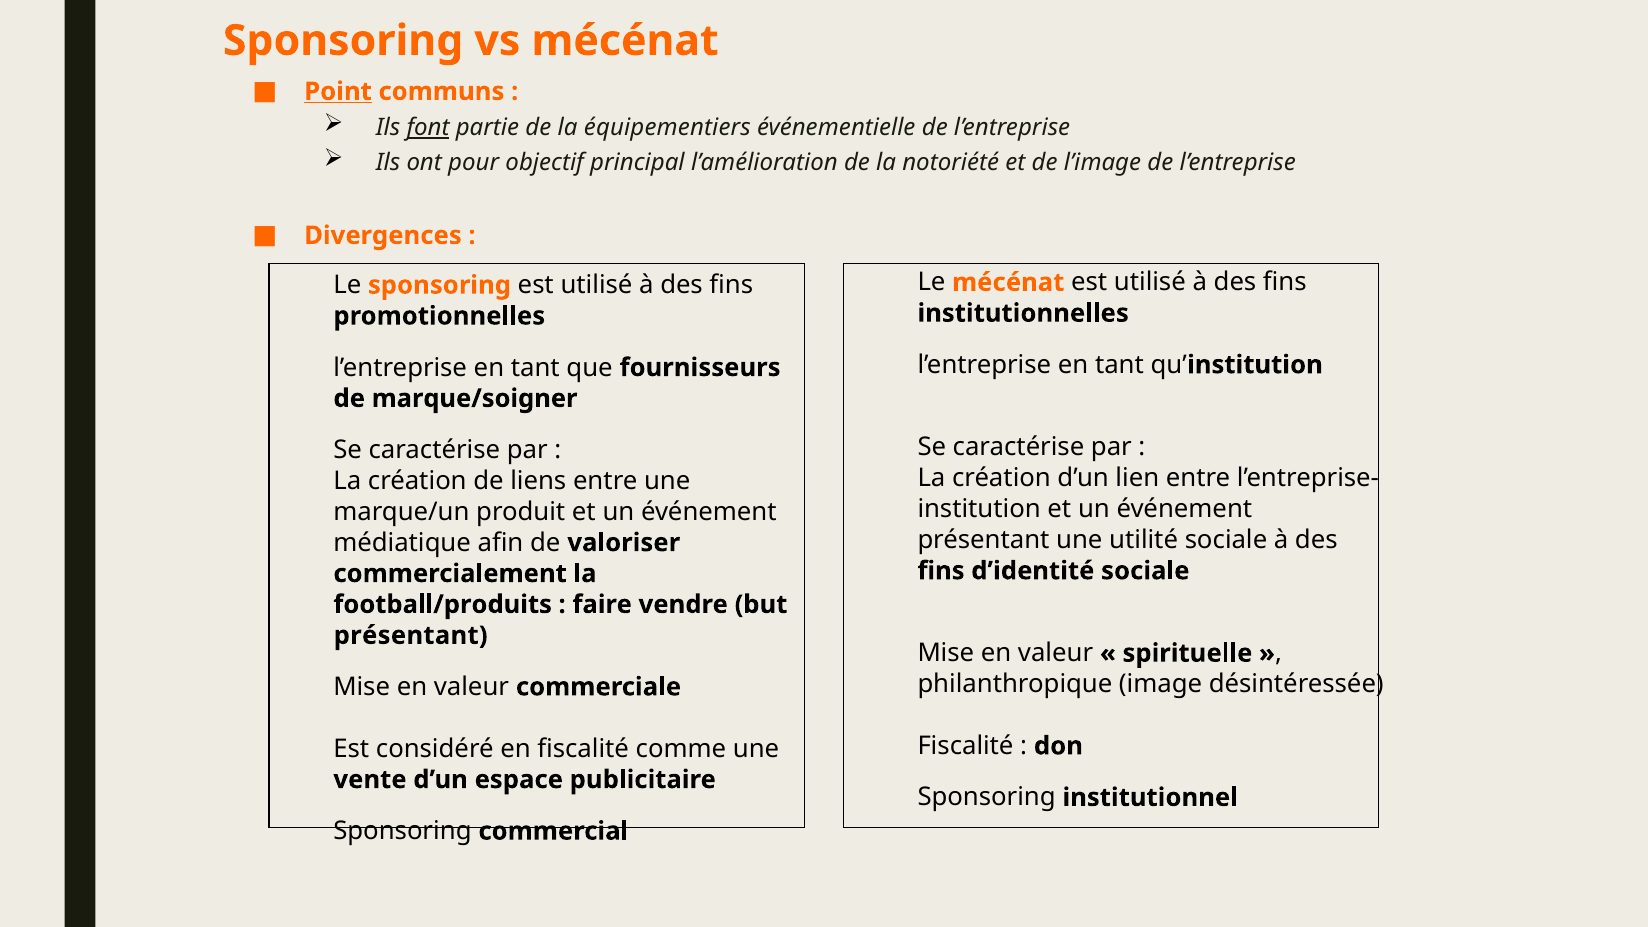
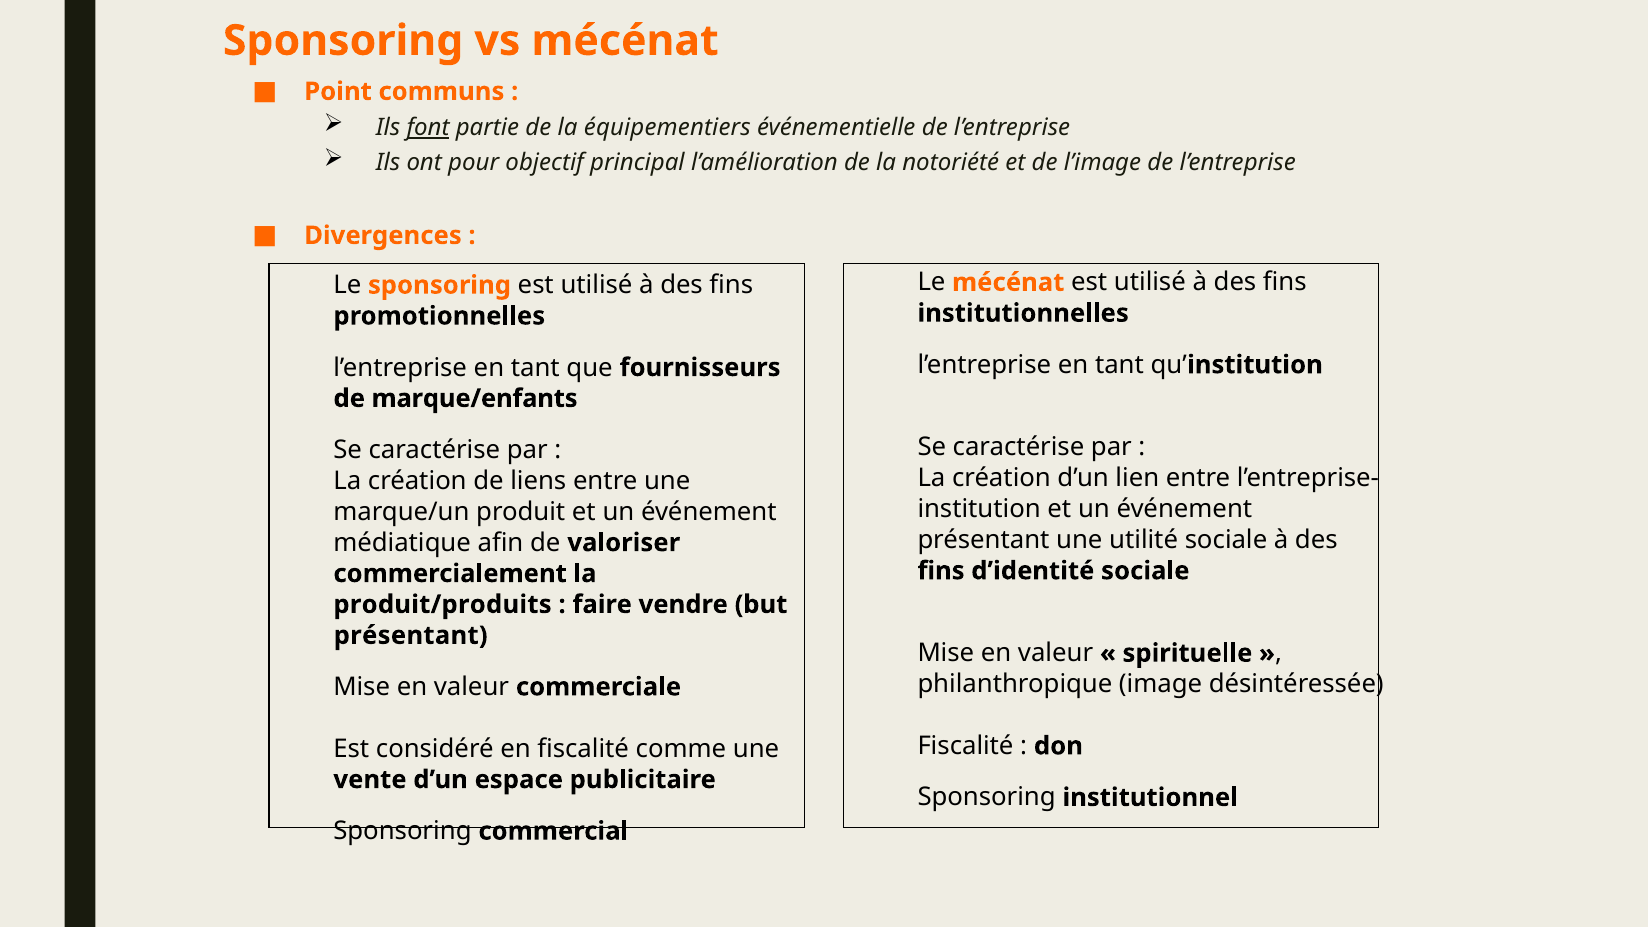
Point underline: present -> none (338, 91)
marque/soigner: marque/soigner -> marque/enfants (475, 398)
football/produits: football/produits -> produit/produits (443, 604)
